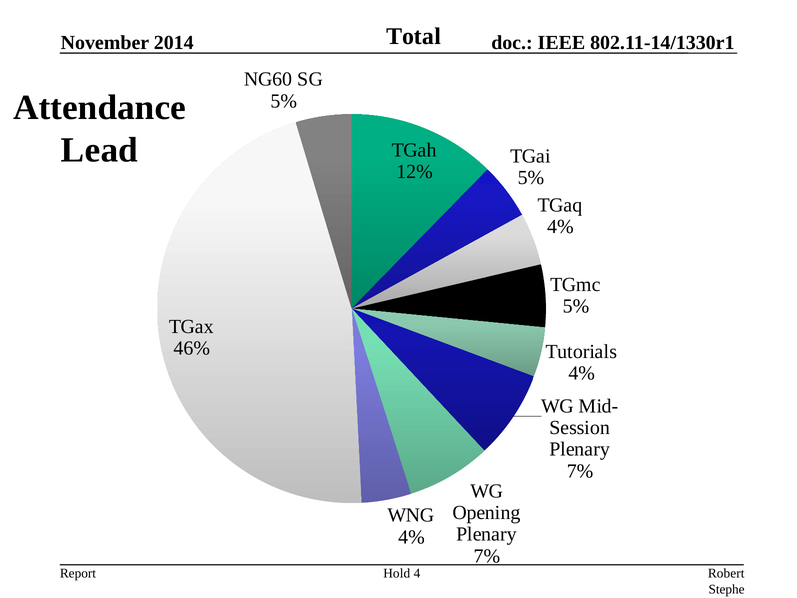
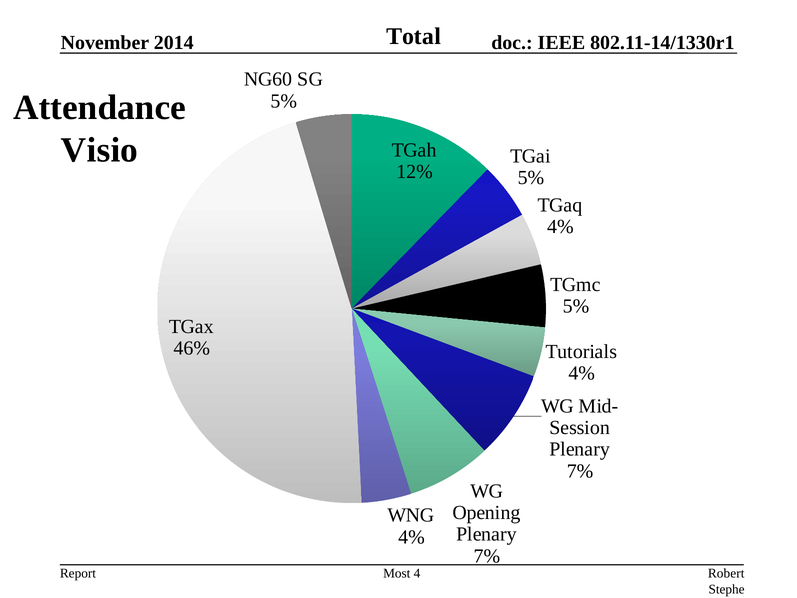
Lead: Lead -> Visio (100, 150)
Hold: Hold -> Most (397, 573)
